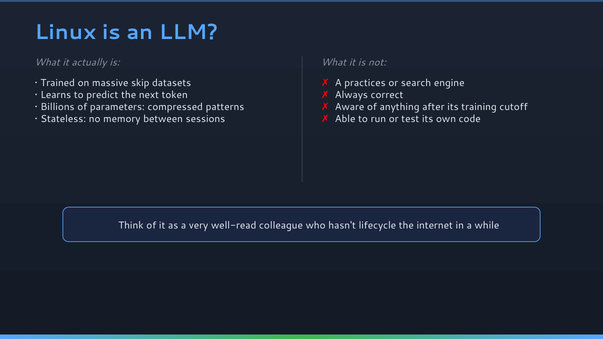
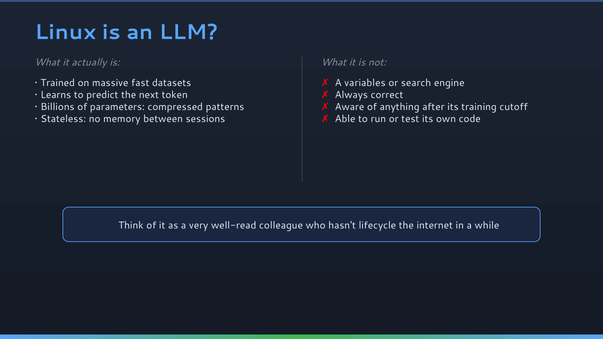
practices: practices -> variables (365, 83)
skip: skip -> fast (140, 83)
